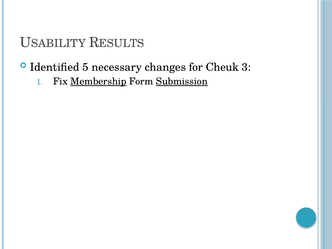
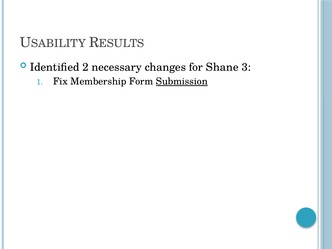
5: 5 -> 2 (86, 67)
Cheuk: Cheuk -> Shane (222, 67)
Membership underline: present -> none (98, 81)
